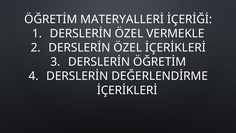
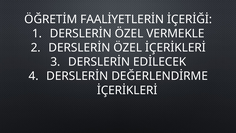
MATERYALLERİ: MATERYALLERİ -> FAALİYETLERİN (122, 19)
DERSLERİN ÖĞRETİM: ÖĞRETİM -> EDİLECEK (160, 62)
